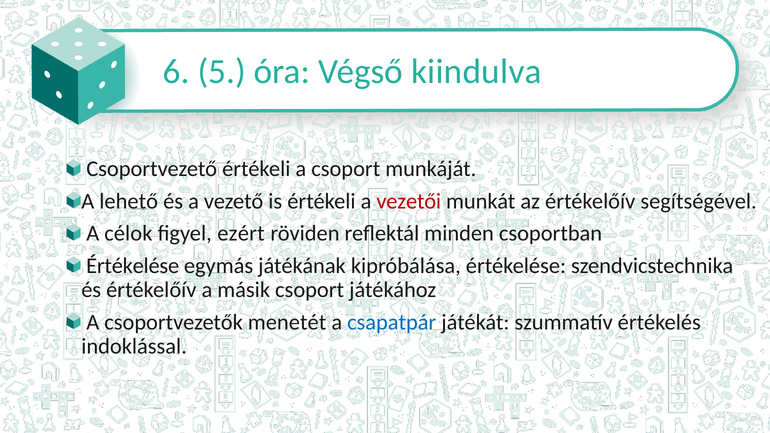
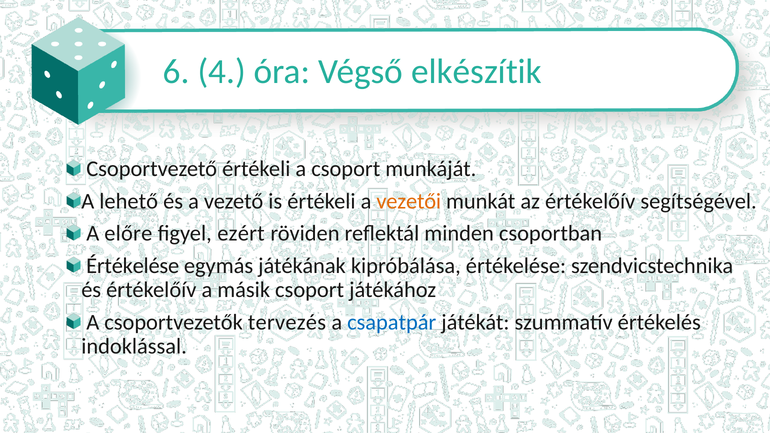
5: 5 -> 4 (222, 71)
kiindulva: kiindulva -> elkészítik (476, 71)
vezetői colour: red -> orange (409, 201)
célok: célok -> előre (128, 234)
menetét: menetét -> tervezés (287, 322)
